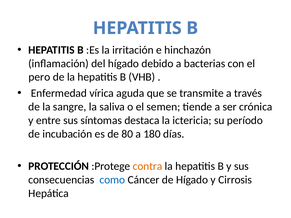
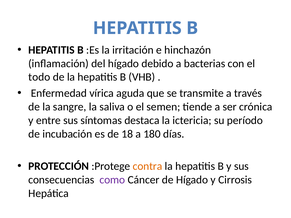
pero: pero -> todo (39, 77)
80: 80 -> 18 (127, 134)
como colour: blue -> purple (112, 180)
